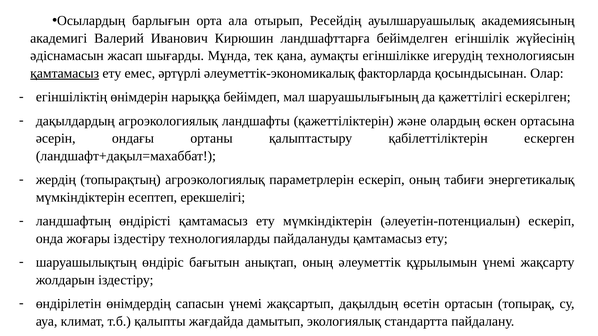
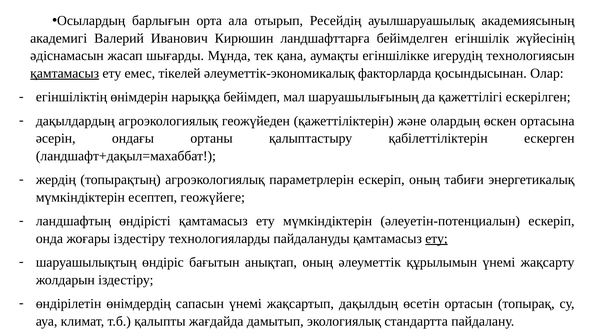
әртүрлі: әртүрлі -> тікелей (180, 73)
ландшафты: ландшафты -> геожүйеден (256, 121)
ерекшелігі: ерекшелігі -> геожүйеге (213, 197)
ету underline: none -> present (436, 239)
